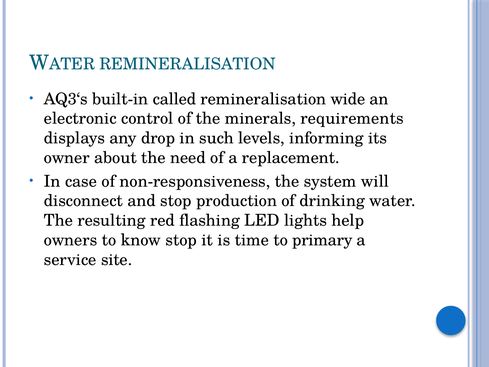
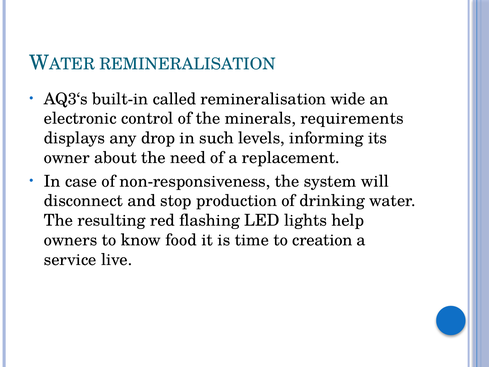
know stop: stop -> food (181, 240)
primary: primary -> creation (322, 240)
site: site -> live (117, 259)
